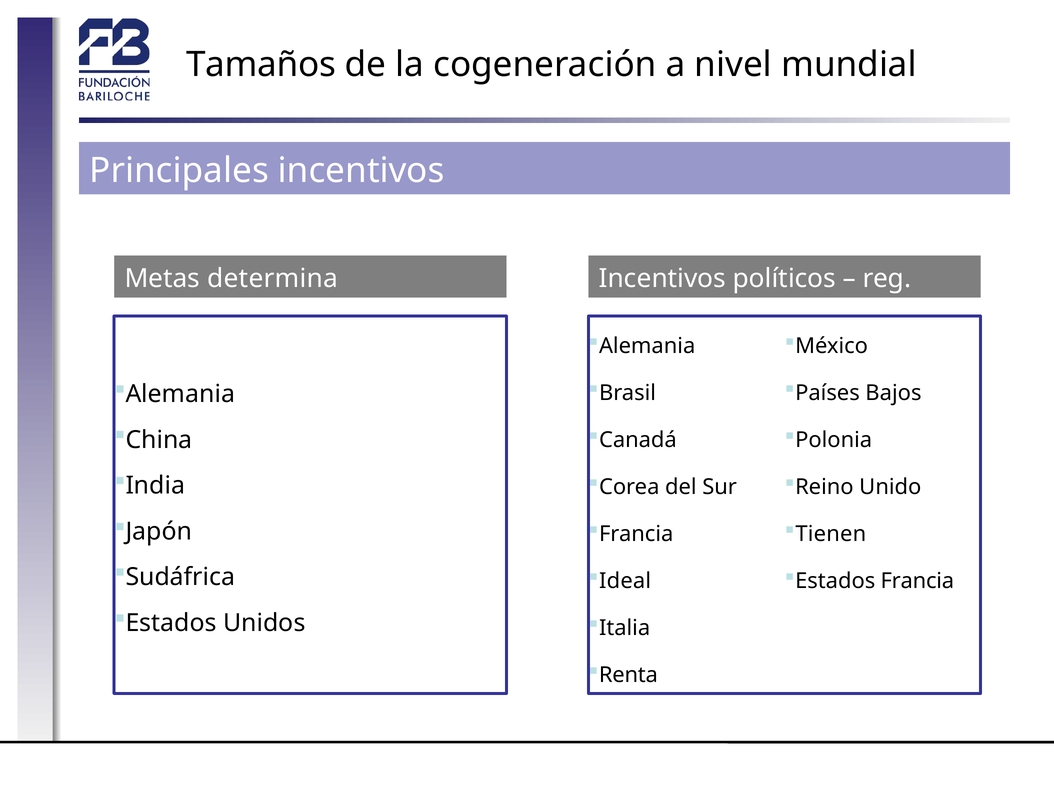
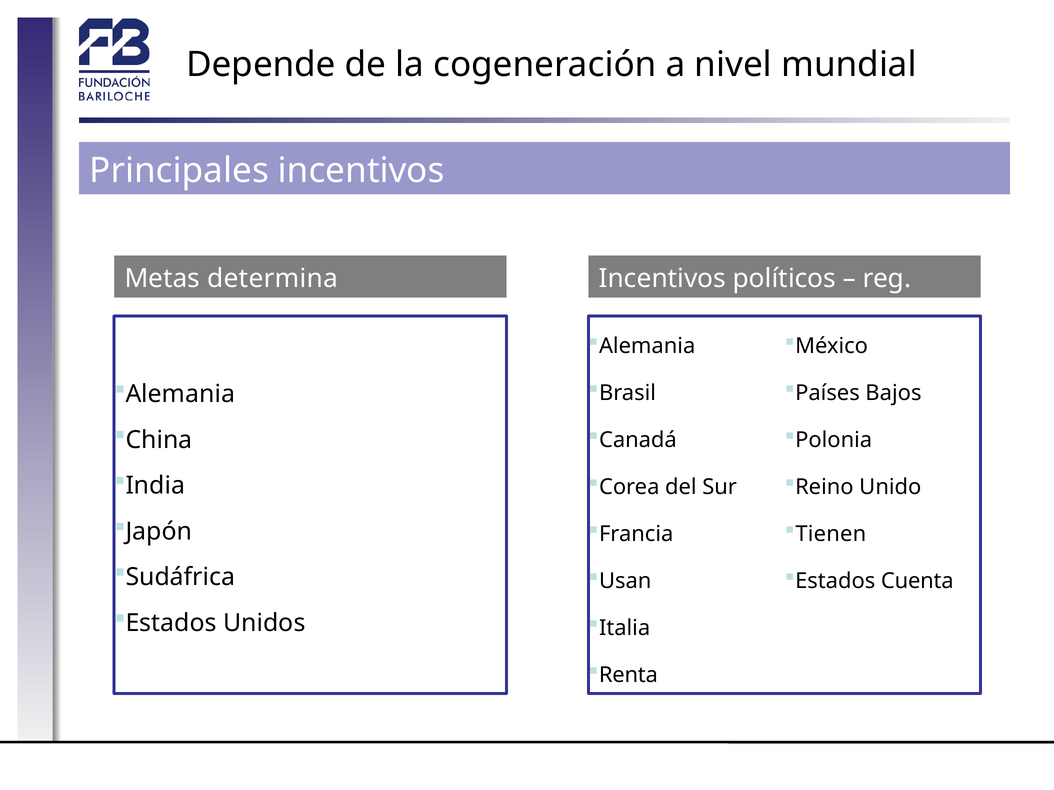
Tamaños: Tamaños -> Depende (261, 65)
Ideal: Ideal -> Usan (625, 582)
Estados Francia: Francia -> Cuenta (917, 582)
